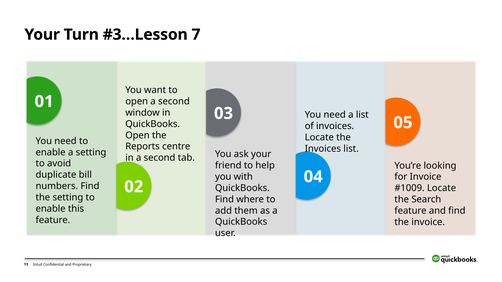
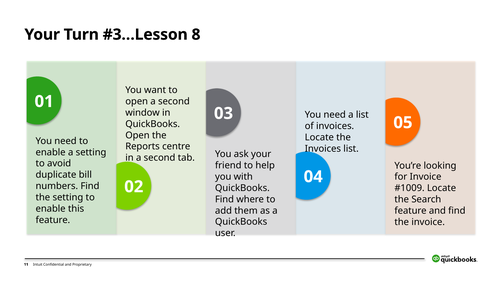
7: 7 -> 8 (196, 35)
